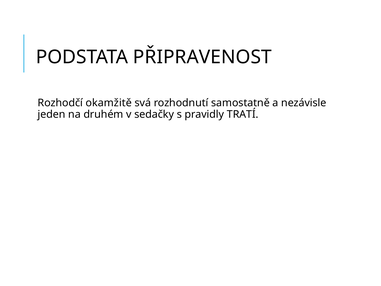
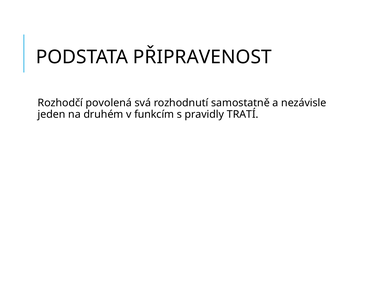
okamžitě: okamžitě -> povolená (109, 103)
sedačky: sedačky -> funkcím (154, 114)
